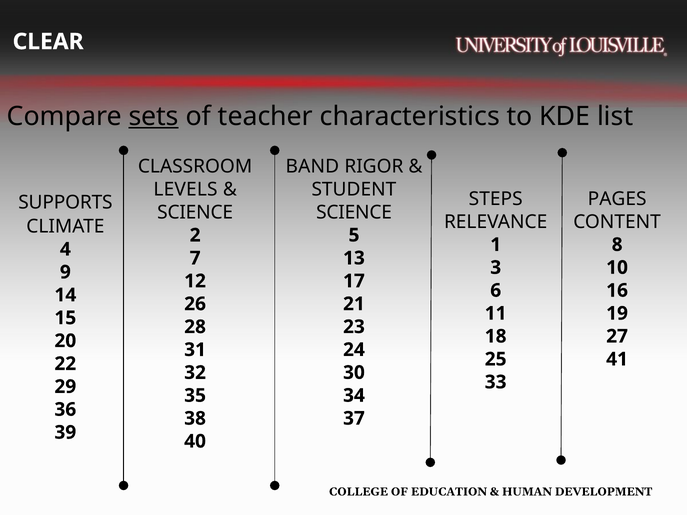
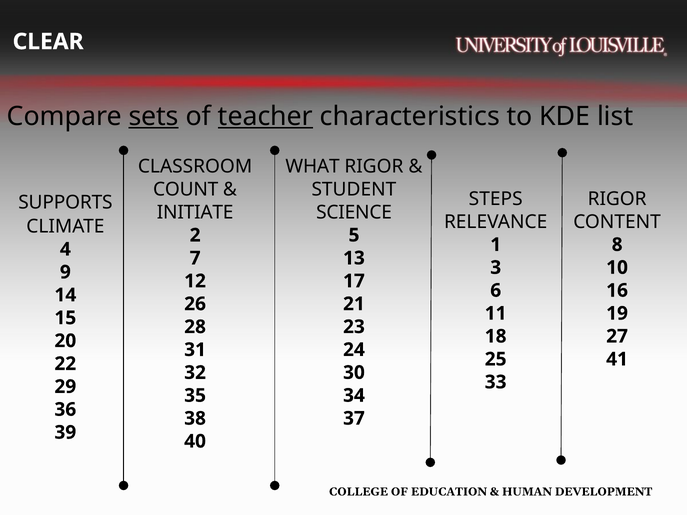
teacher underline: none -> present (265, 116)
BAND: BAND -> WHAT (313, 167)
LEVELS: LEVELS -> COUNT (186, 190)
PAGES: PAGES -> RIGOR (617, 199)
SCIENCE: SCIENCE -> INITIATE (195, 212)
